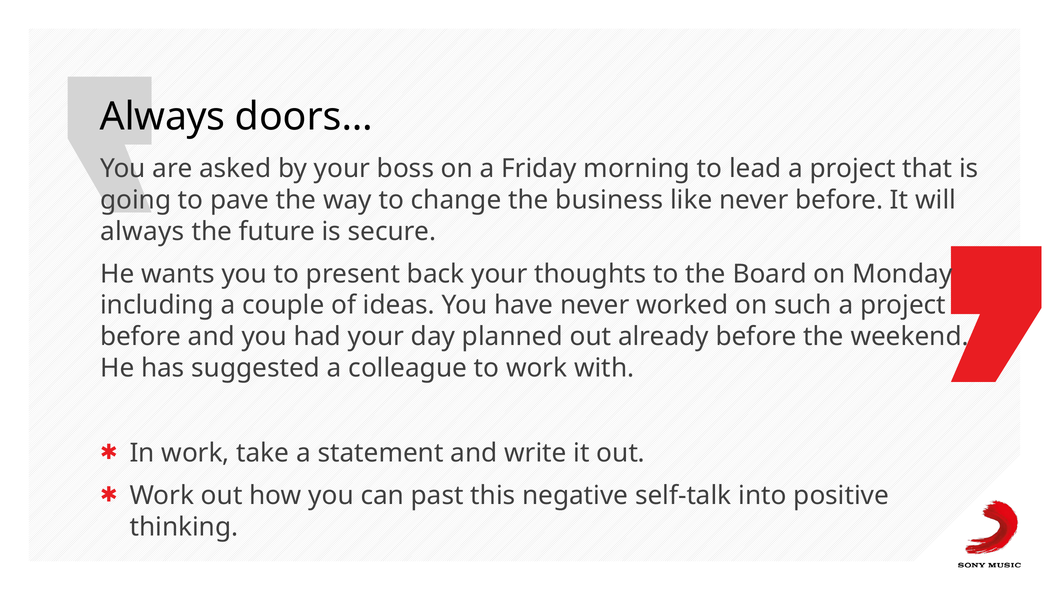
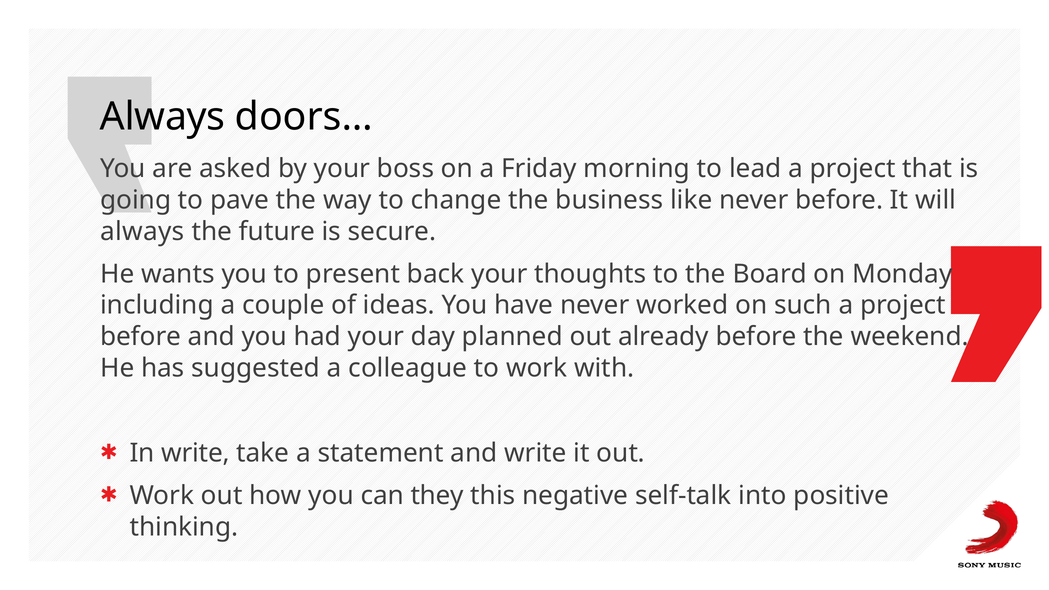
In work: work -> write (196, 453)
past: past -> they (437, 496)
